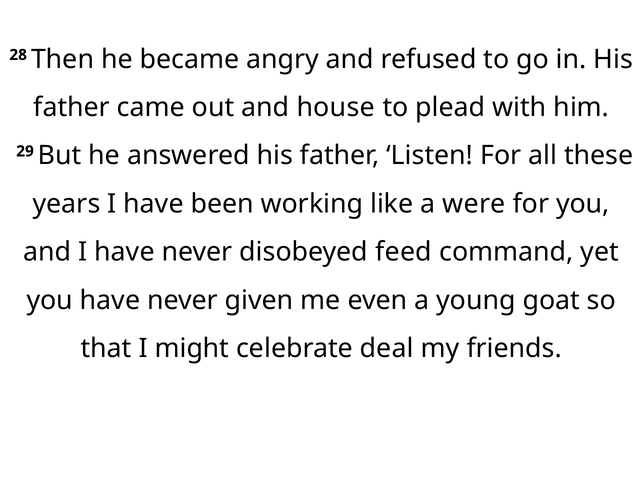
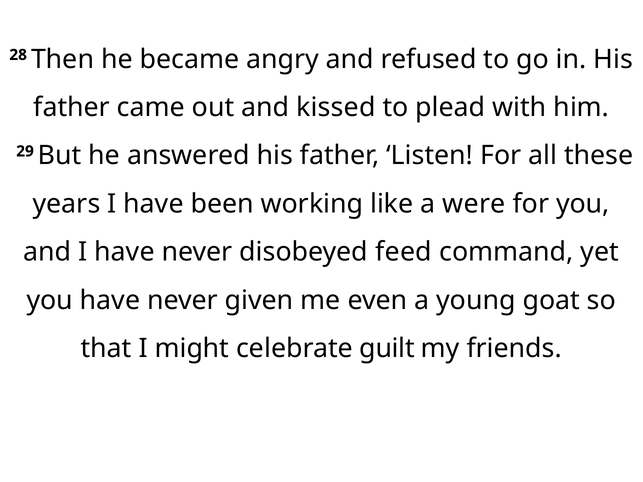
house: house -> kissed (336, 107)
deal: deal -> guilt (387, 349)
